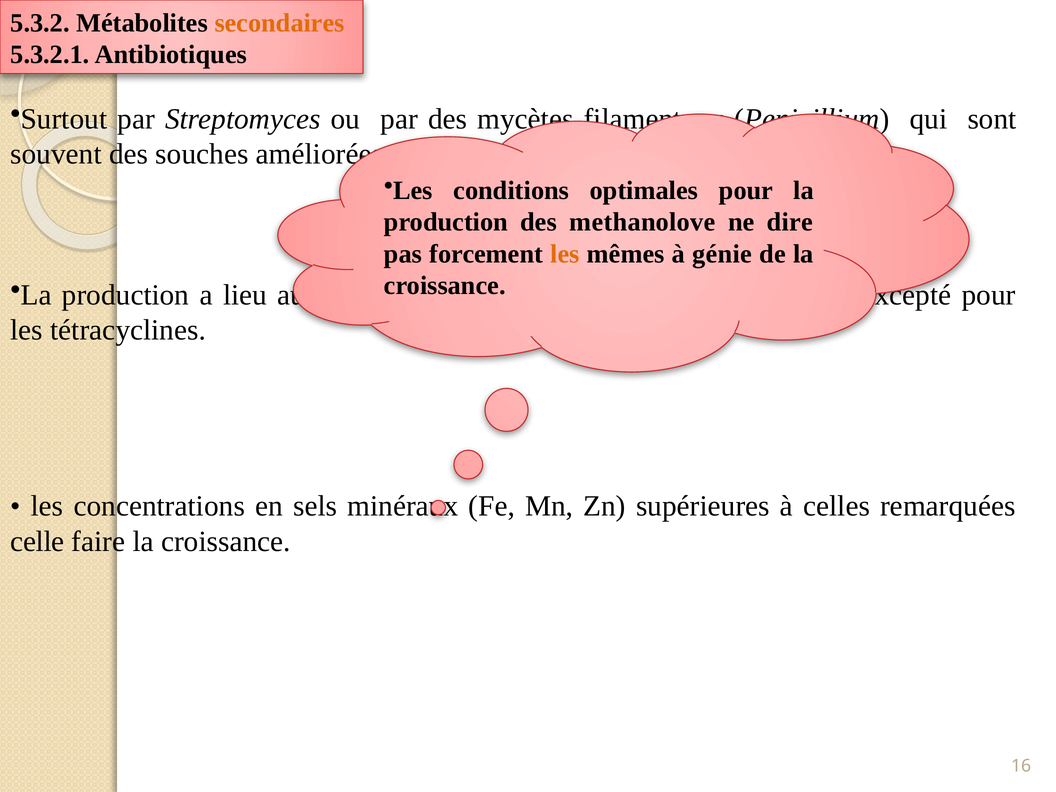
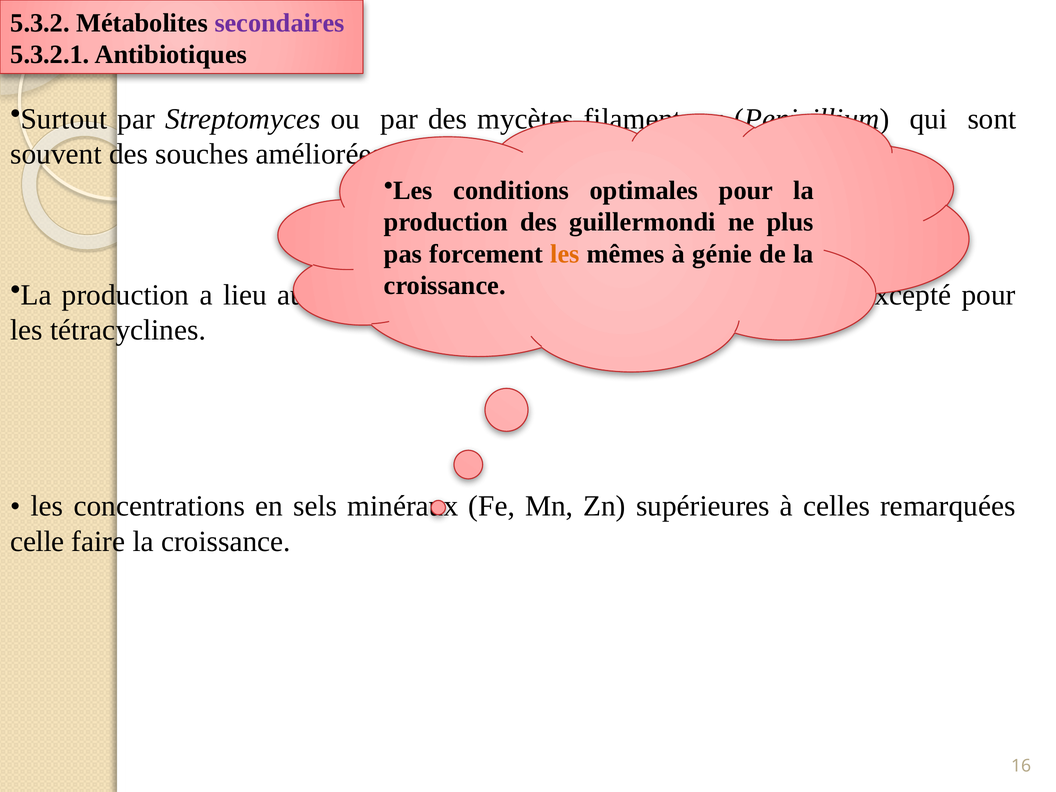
secondaires colour: orange -> purple (280, 23)
methanolove: methanolove -> guillermondi (643, 222)
dire: dire -> plus (790, 222)
